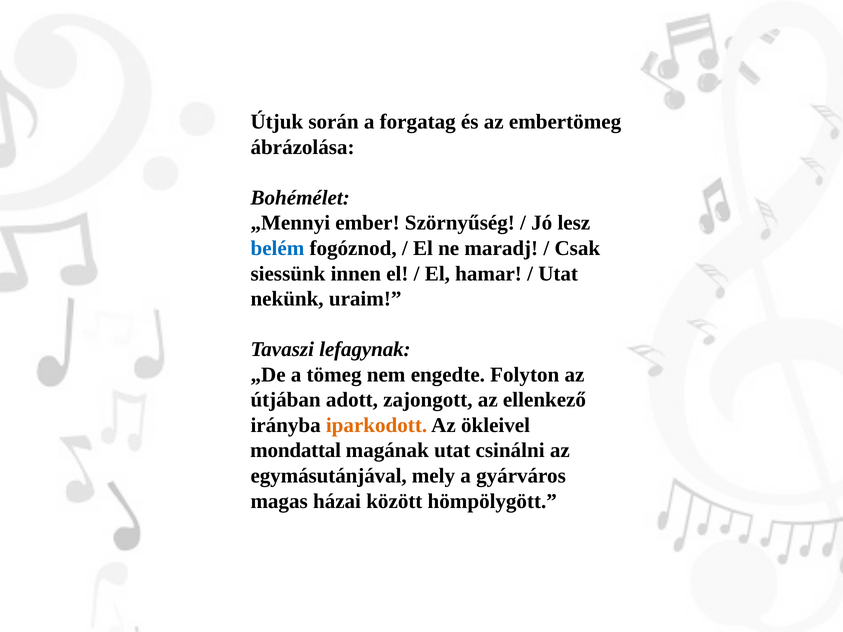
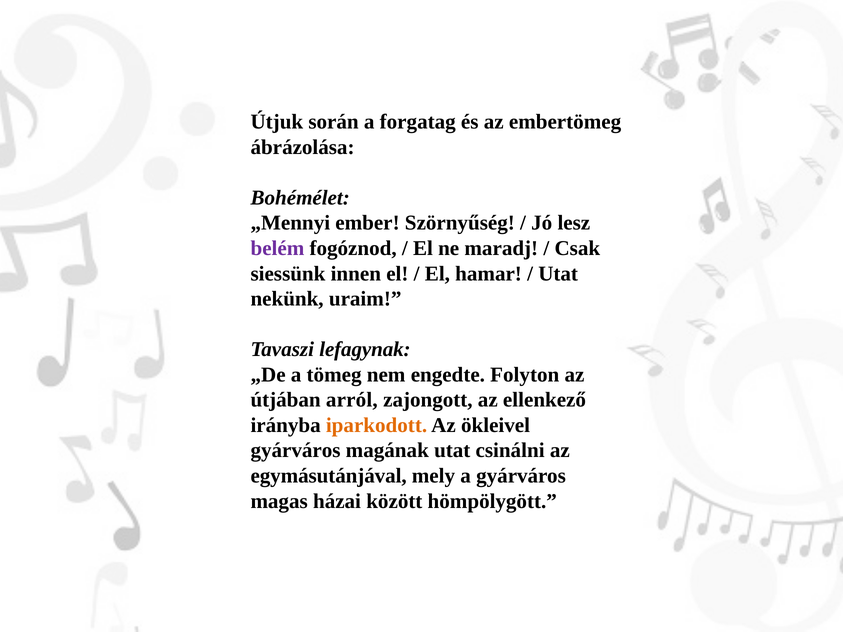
belém colour: blue -> purple (277, 248)
adott: adott -> arról (352, 400)
mondattal: mondattal -> gyárváros (296, 451)
